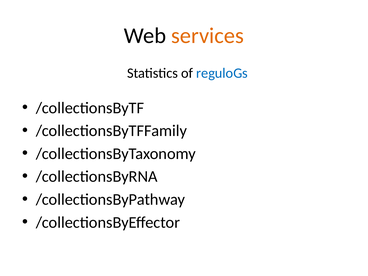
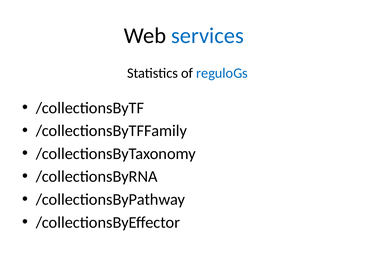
services colour: orange -> blue (208, 36)
